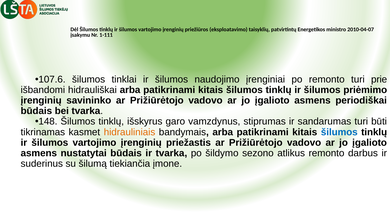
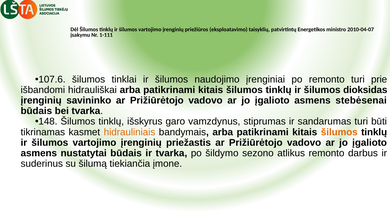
priėmimo: priėmimo -> dioksidas (365, 90)
periodiškai: periodiškai -> stebėsenai (361, 101)
šilumos colour: blue -> orange (339, 132)
